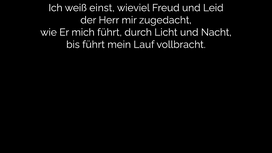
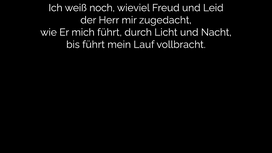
einst: einst -> noch (102, 8)
